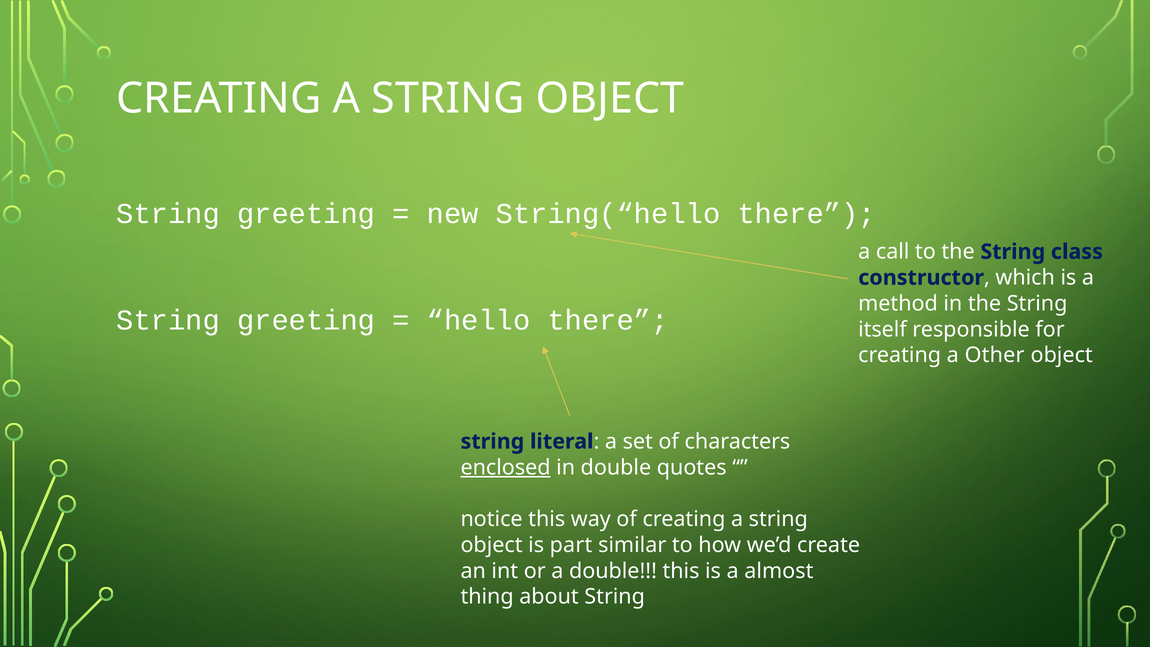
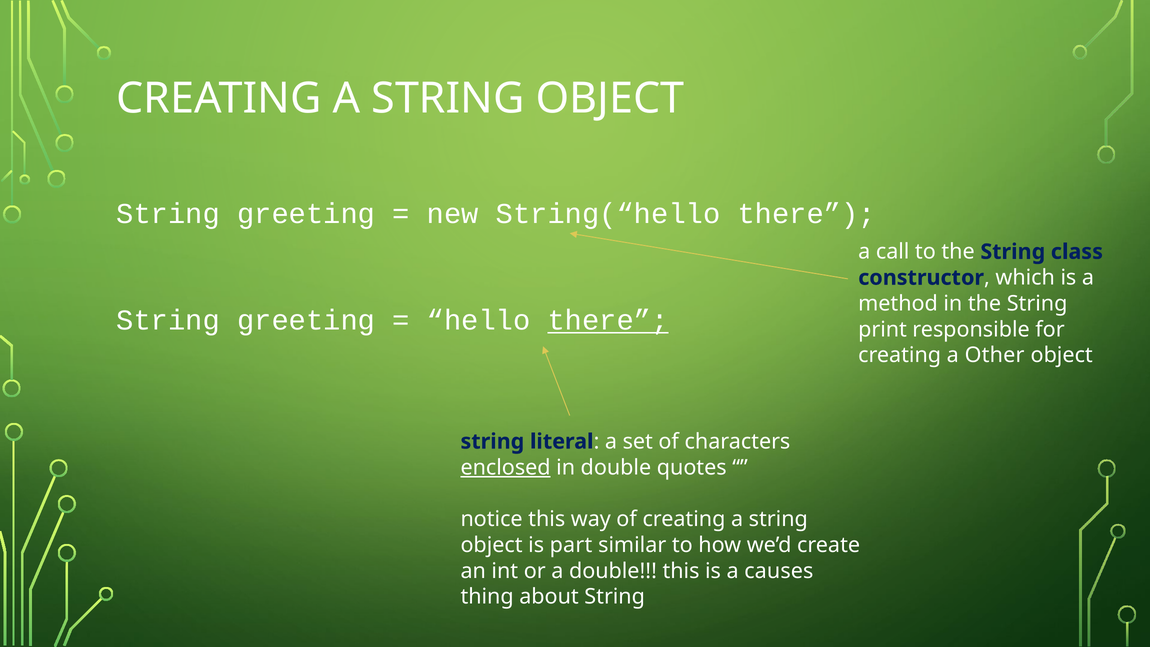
there underline: none -> present (608, 320)
itself: itself -> print (883, 329)
almost: almost -> causes (779, 571)
